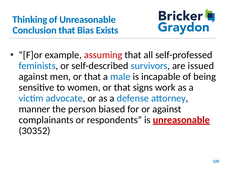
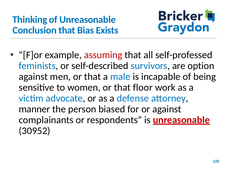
issued: issued -> option (201, 66)
signs: signs -> floor (143, 88)
30352: 30352 -> 30952 (35, 131)
